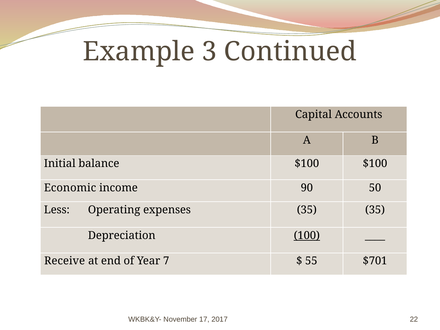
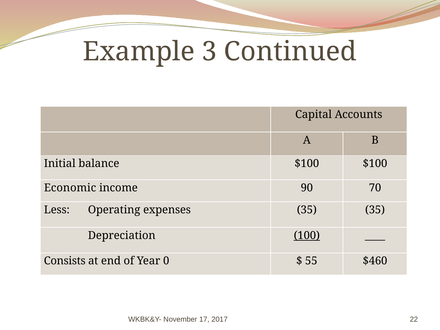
50: 50 -> 70 (375, 188)
Receive: Receive -> Consists (65, 261)
7: 7 -> 0 (166, 261)
$701: $701 -> $460 (375, 261)
